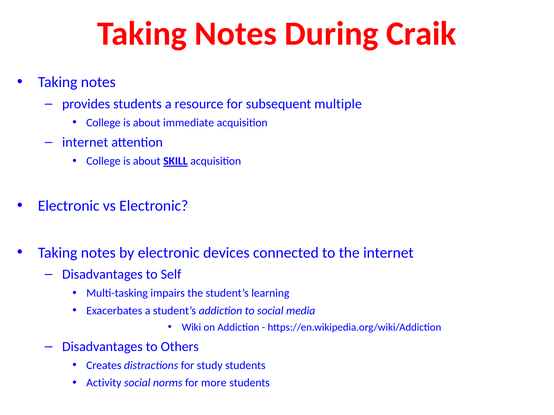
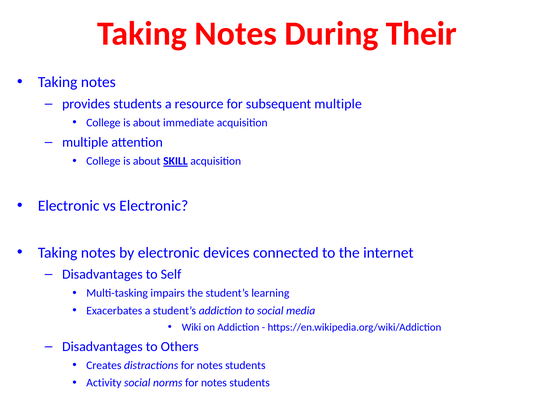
Craik: Craik -> Their (421, 34)
internet: internet -> multiple (85, 143)
distractions for study: study -> notes (210, 366)
norms for more: more -> notes (214, 383)
